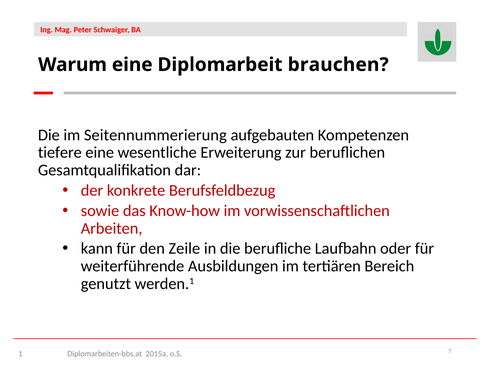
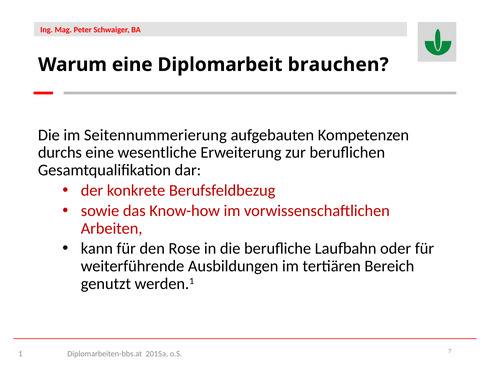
tiefere: tiefere -> durchs (60, 152)
Zeile: Zeile -> Rose (184, 248)
